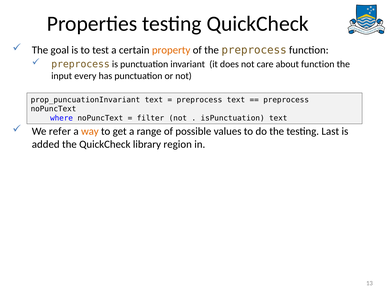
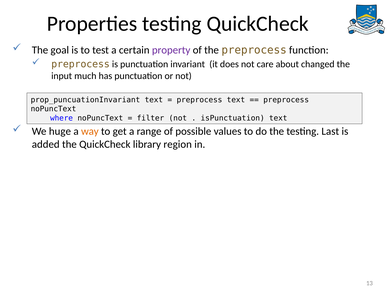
property colour: orange -> purple (171, 50)
about function: function -> changed (318, 64)
every: every -> much (85, 76)
refer: refer -> huge (60, 131)
